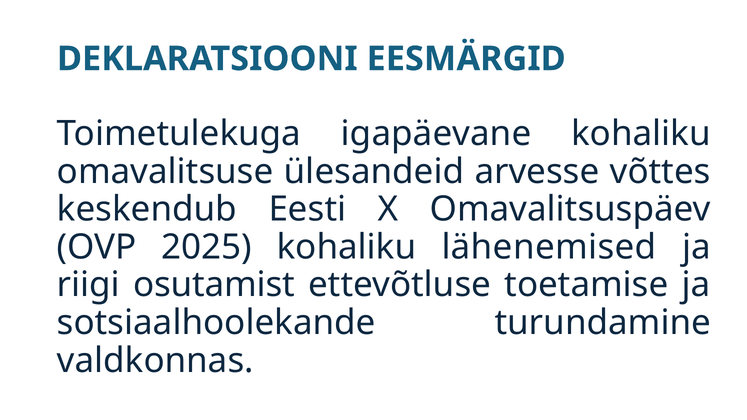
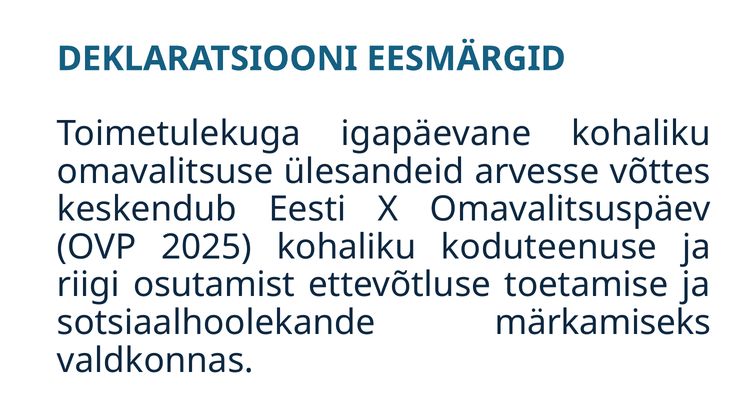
lähenemised: lähenemised -> koduteenuse (549, 247)
turundamine: turundamine -> märkamiseks (603, 323)
